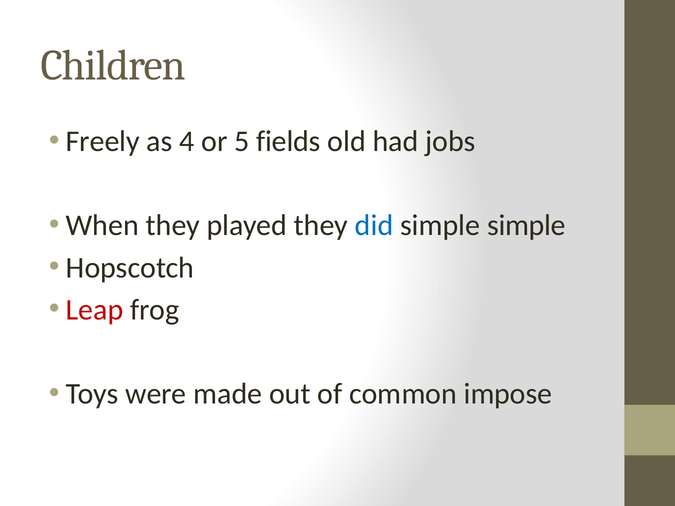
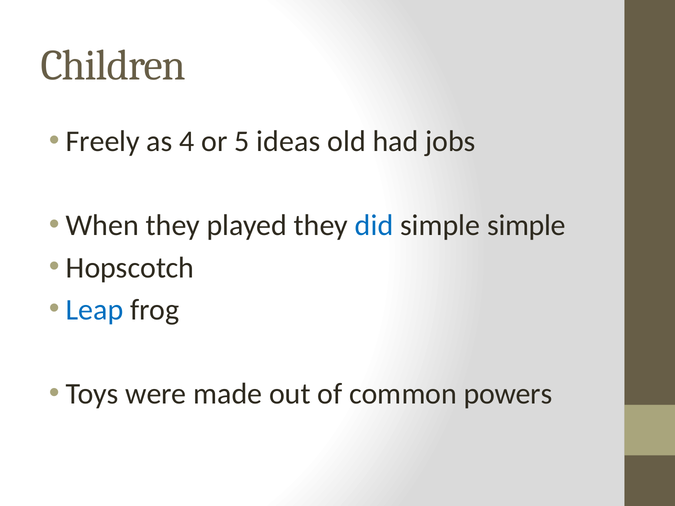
fields: fields -> ideas (288, 142)
Leap colour: red -> blue (95, 310)
impose: impose -> powers (508, 394)
